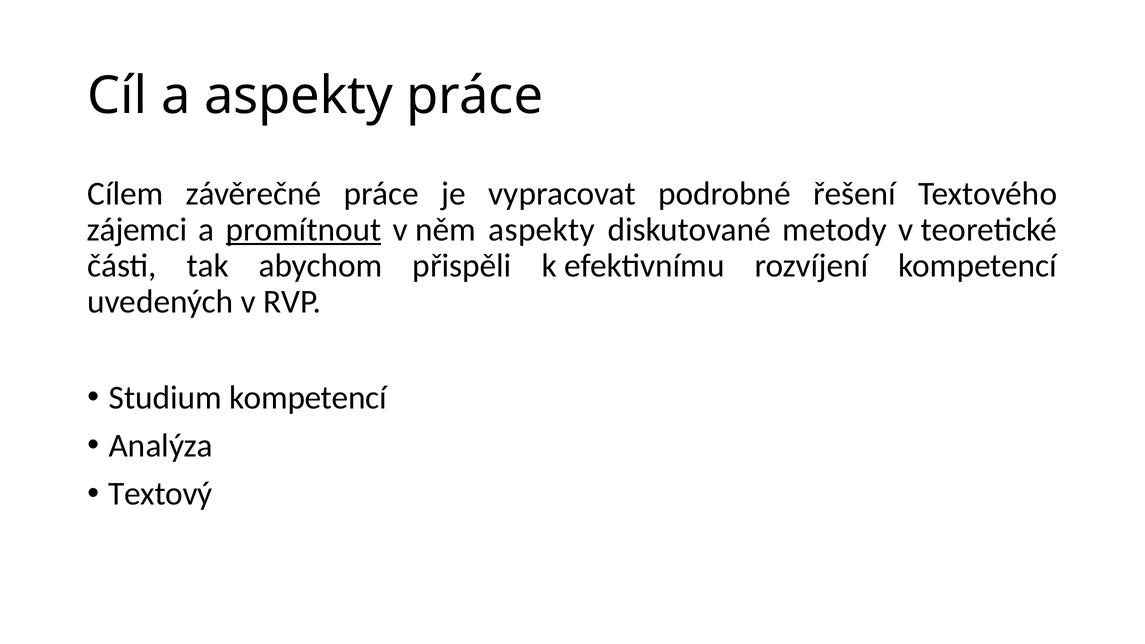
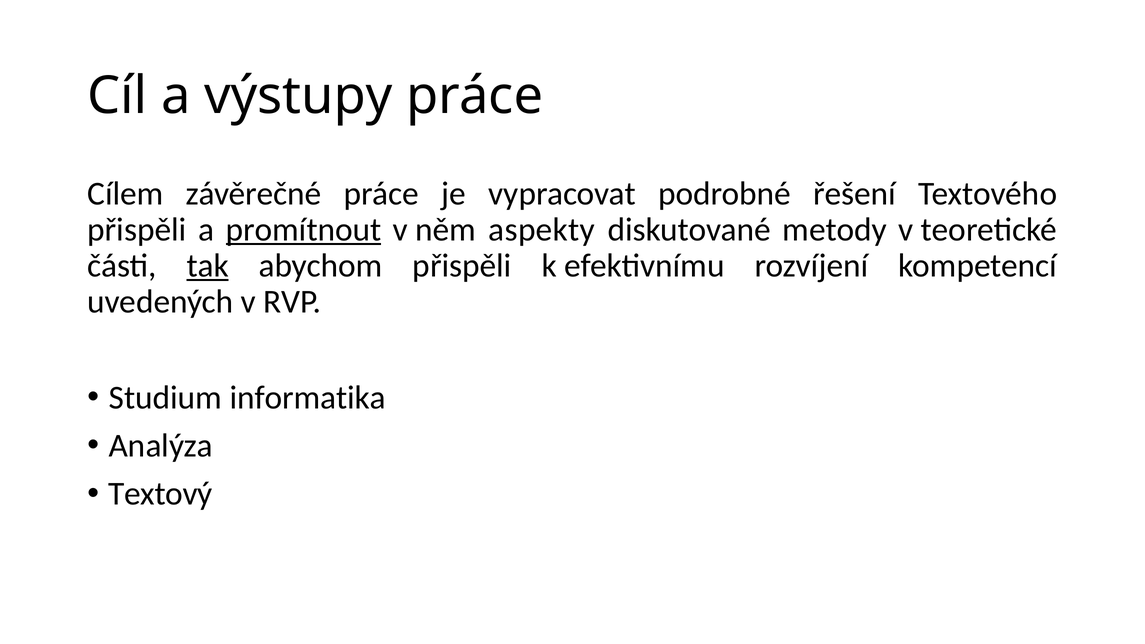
a aspekty: aspekty -> výstupy (298, 96)
zájemci: zájemci -> přispěli (137, 230)
tak underline: none -> present (208, 266)
Studium kompetencí: kompetencí -> informatika (308, 398)
